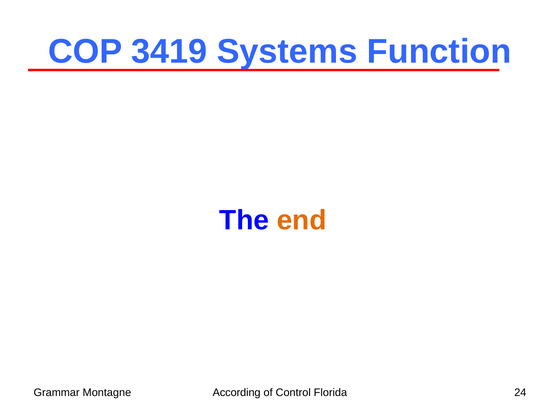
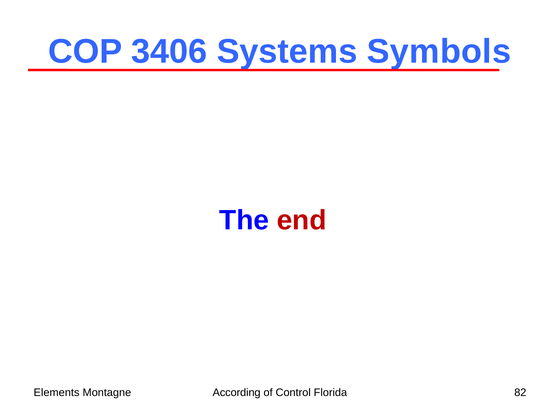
3419: 3419 -> 3406 (169, 51)
Function: Function -> Symbols (439, 51)
end colour: orange -> red (302, 220)
Grammar: Grammar -> Elements (57, 393)
24: 24 -> 82 (520, 393)
